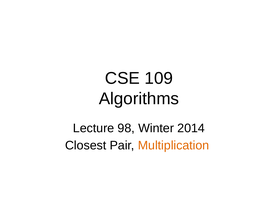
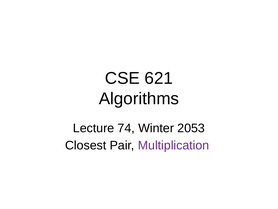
109: 109 -> 621 (159, 78)
98: 98 -> 74 (126, 128)
2014: 2014 -> 2053 (191, 128)
Multiplication colour: orange -> purple (174, 145)
